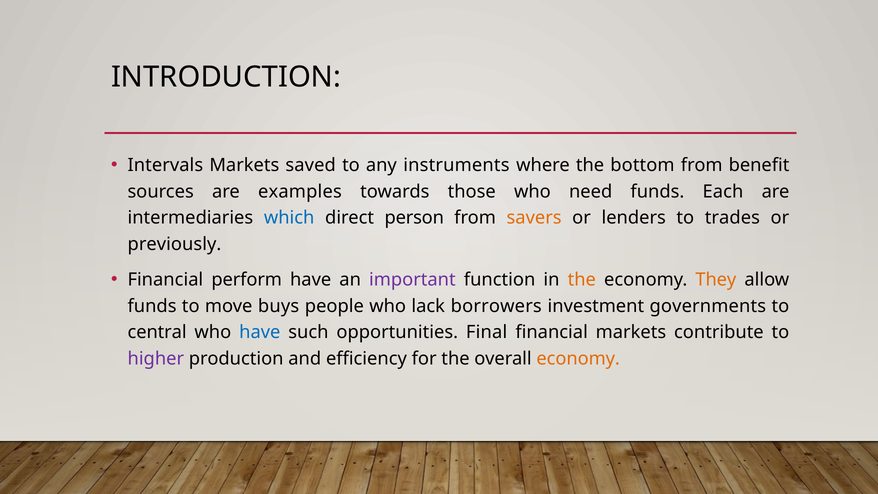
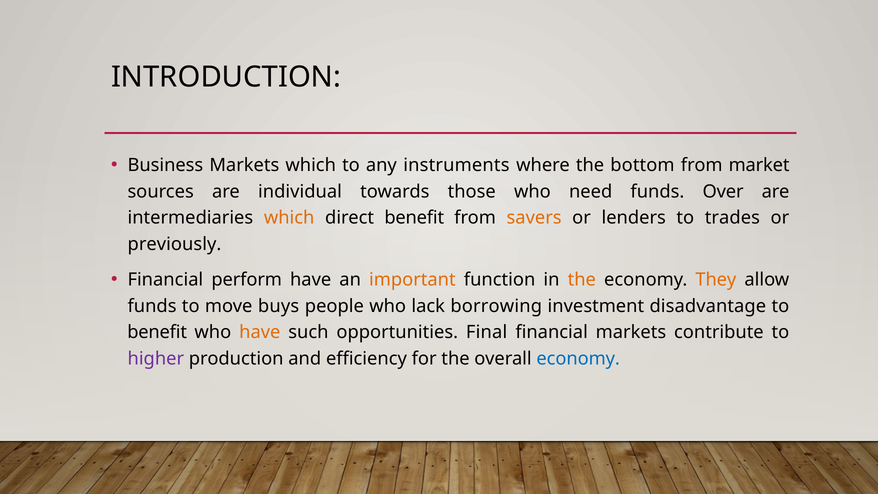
Intervals: Intervals -> Business (165, 165)
Markets saved: saved -> which (311, 165)
benefit: benefit -> market (759, 165)
examples: examples -> individual (300, 191)
Each: Each -> Over (723, 191)
which colour: blue -> orange (289, 218)
direct person: person -> benefit (414, 218)
important colour: purple -> orange (412, 280)
borrowers: borrowers -> borrowing (496, 306)
governments: governments -> disadvantage (708, 306)
central: central -> benefit (157, 332)
have colour: blue -> orange (260, 332)
economy colour: orange -> blue (578, 359)
